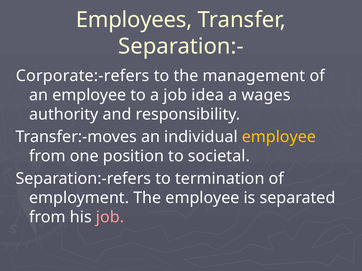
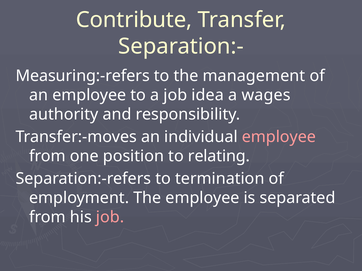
Employees: Employees -> Contribute (134, 20)
Corporate:-refers: Corporate:-refers -> Measuring:-refers (83, 76)
employee colour: yellow -> pink (279, 137)
societal: societal -> relating (219, 156)
